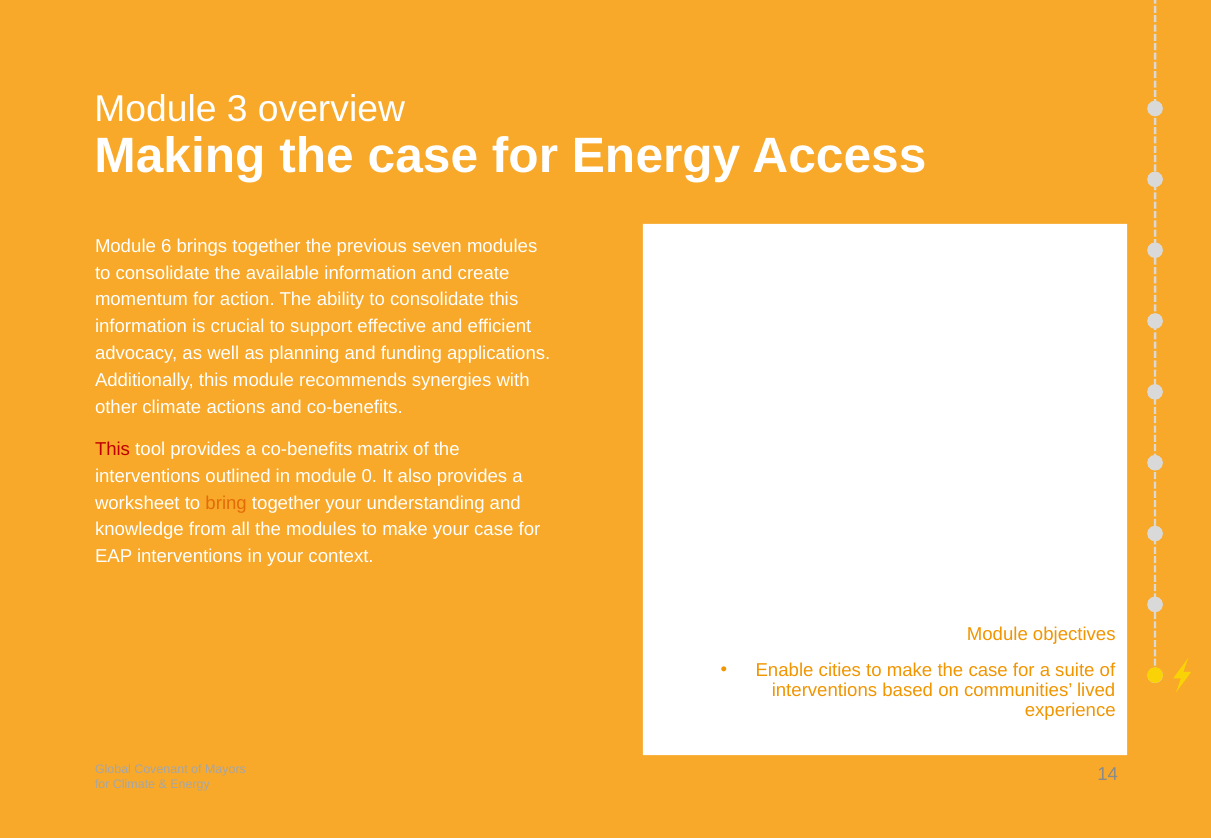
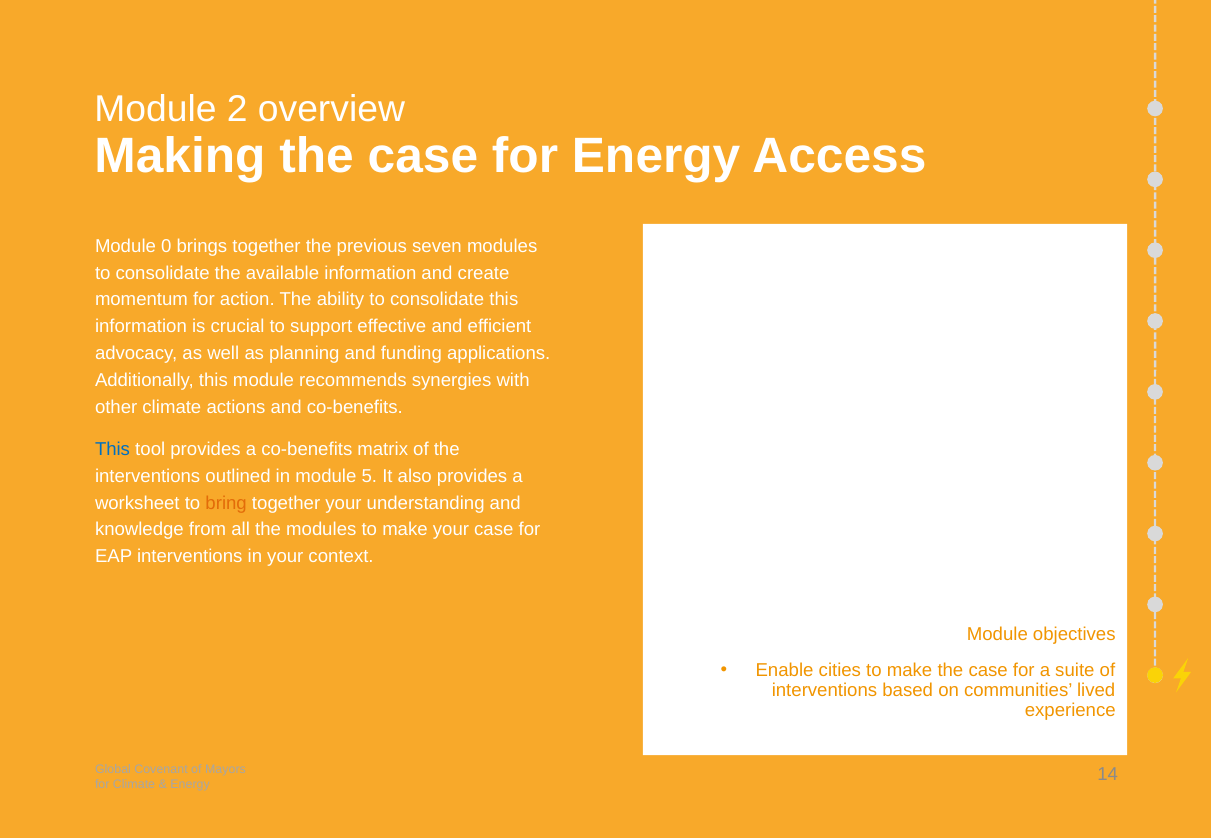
3: 3 -> 2 (237, 109)
6: 6 -> 0 (166, 246)
This colour: red -> blue (113, 450)
0: 0 -> 5 (369, 476)
